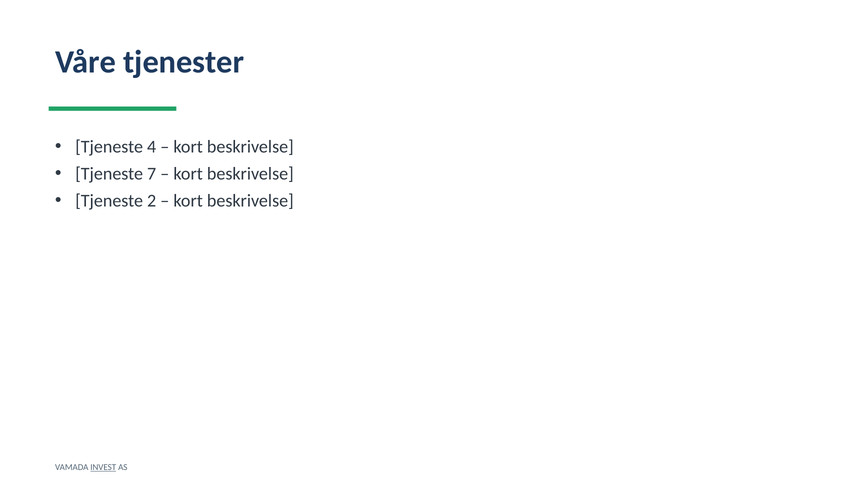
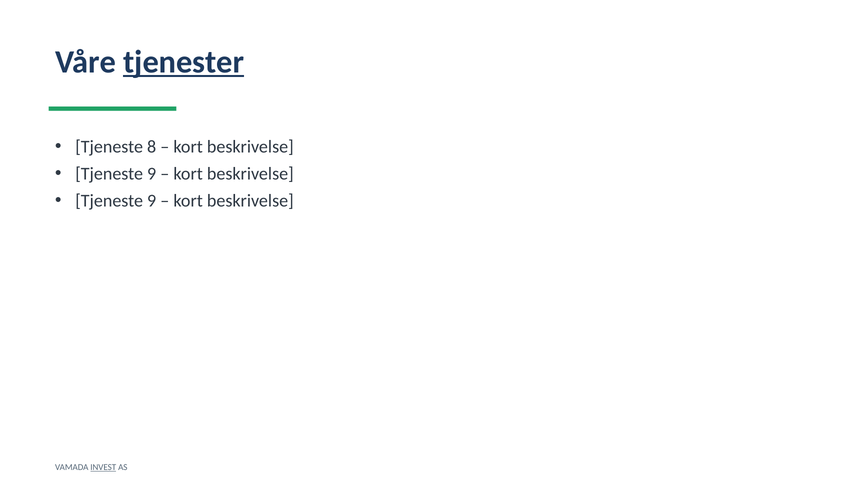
tjenester underline: none -> present (184, 62)
4: 4 -> 8 (152, 147)
7: 7 -> 9 (152, 174)
2: 2 -> 9 (152, 201)
